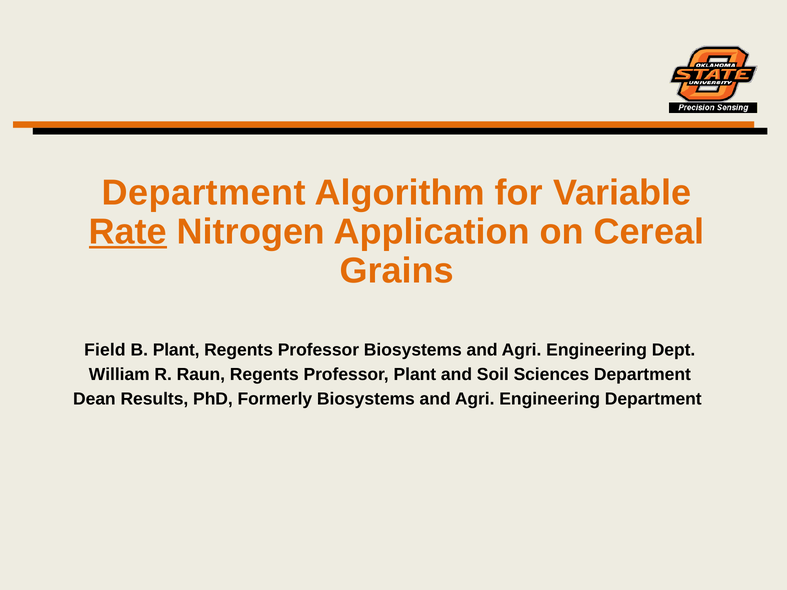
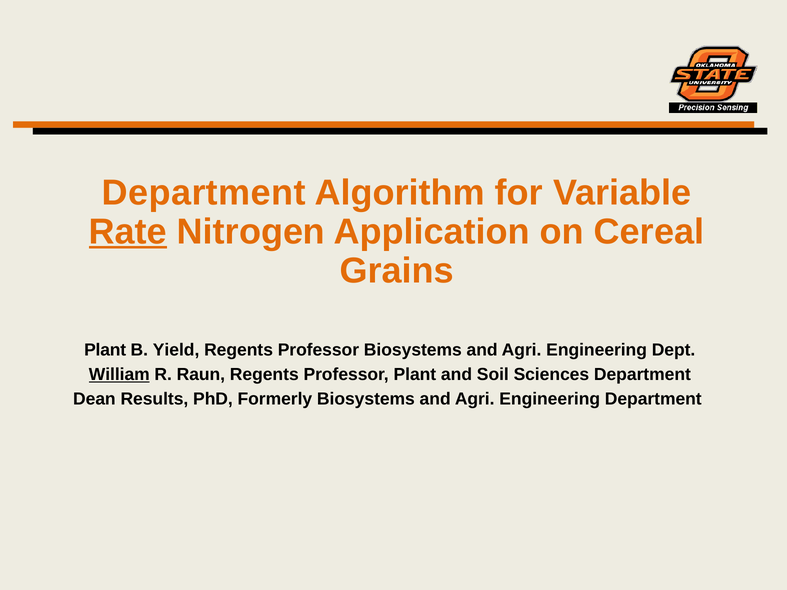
Field: Field -> Plant (105, 350)
B Plant: Plant -> Yield (176, 350)
William underline: none -> present (119, 375)
